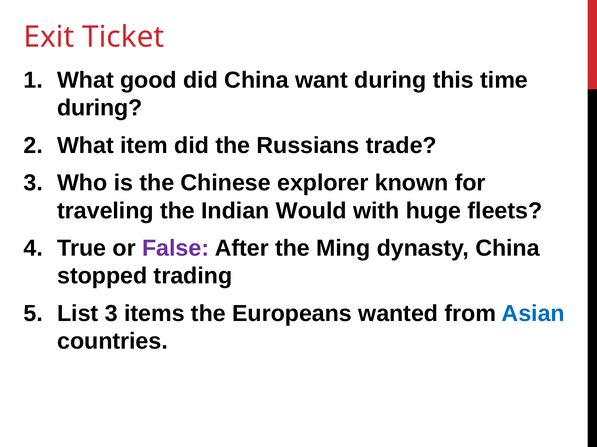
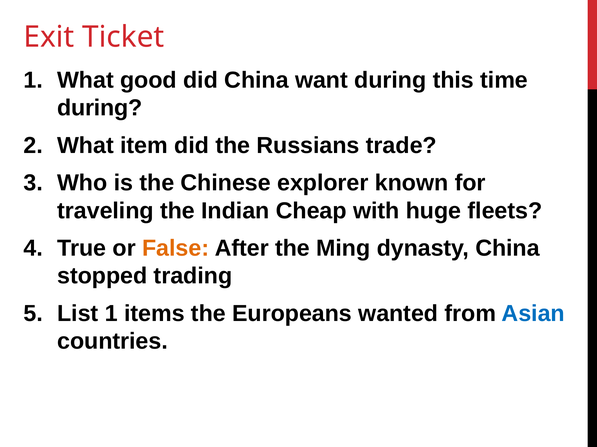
Would: Would -> Cheap (311, 211)
False colour: purple -> orange (176, 249)
List 3: 3 -> 1 (111, 314)
